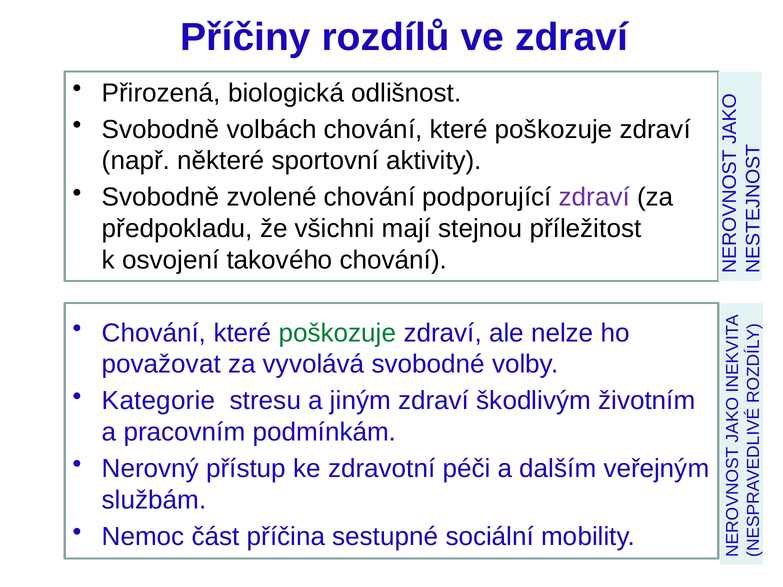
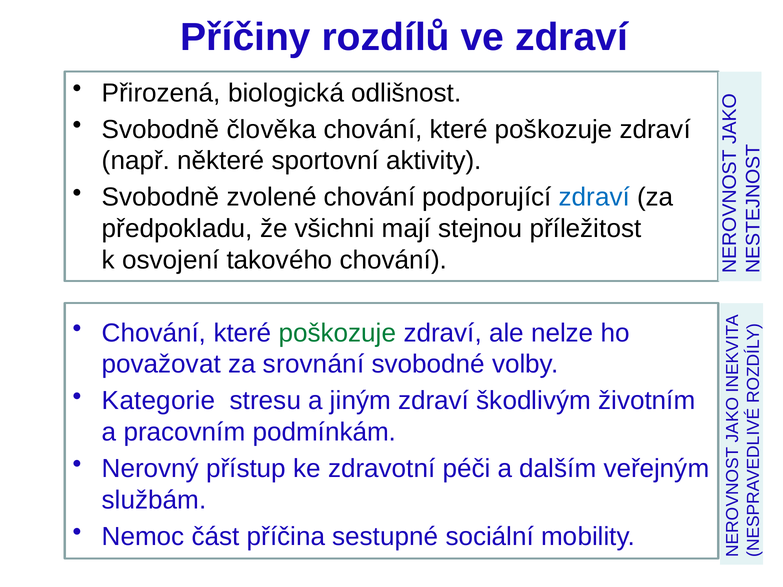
volbách: volbách -> člověka (272, 130)
zdraví colour: purple -> blue (594, 197)
vyvolává: vyvolává -> srovnání (314, 364)
